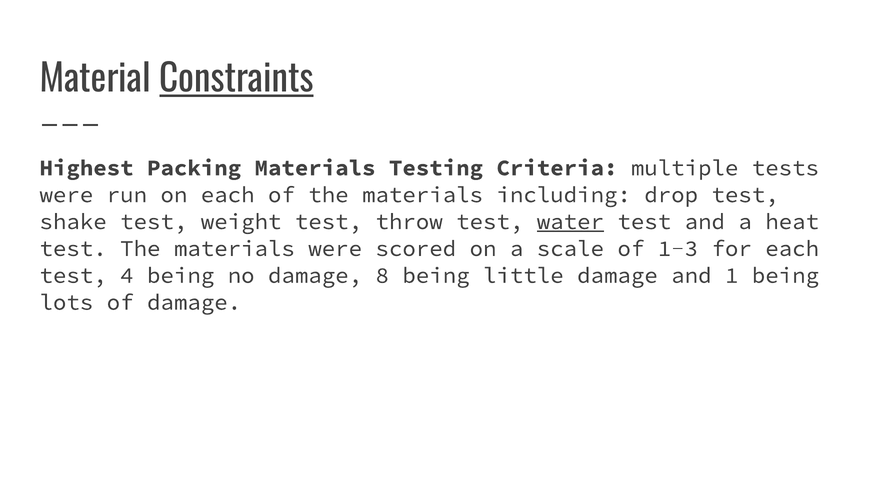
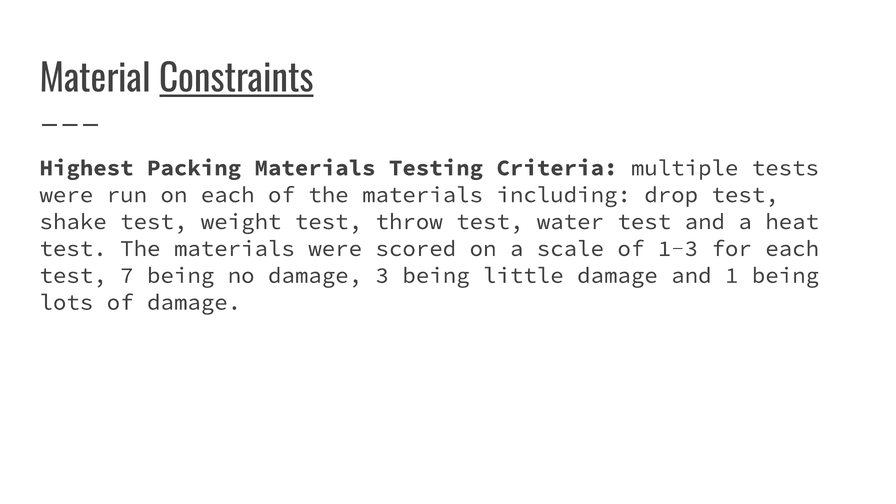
water underline: present -> none (570, 222)
4: 4 -> 7 (127, 275)
8: 8 -> 3 (382, 275)
